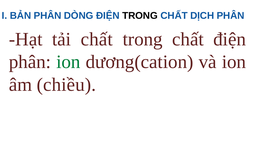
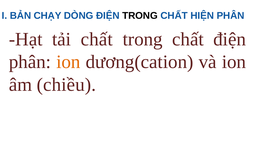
BẢN PHÂN: PHÂN -> CHẠY (48, 16)
DỊCH: DỊCH -> HIỆN (202, 16)
ion colour: green -> orange (68, 62)
